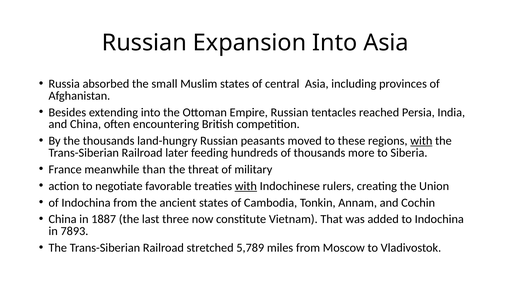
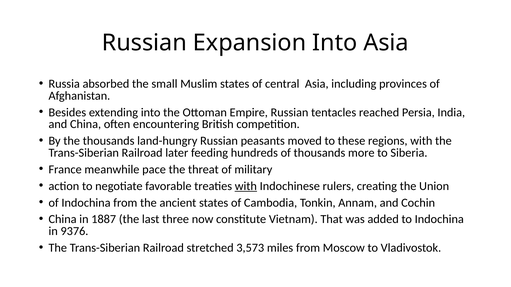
with underline: present -> none (421, 141)
than: than -> pace (154, 170)
7893: 7893 -> 9376 (74, 232)
5,789: 5,789 -> 3,573 (250, 248)
